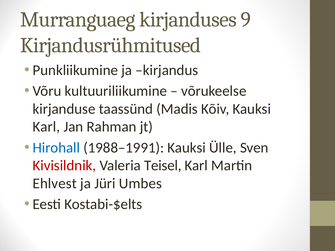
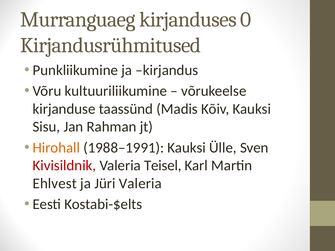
9: 9 -> 0 (246, 20)
Karl: Karl -> Sisu (46, 127)
Hirohall colour: blue -> orange (56, 148)
Jüri Umbes: Umbes -> Valeria (140, 184)
